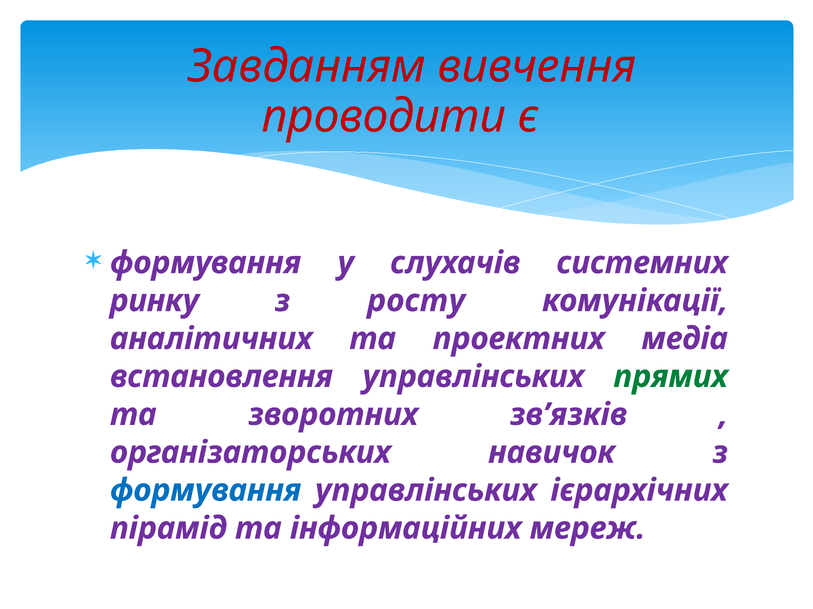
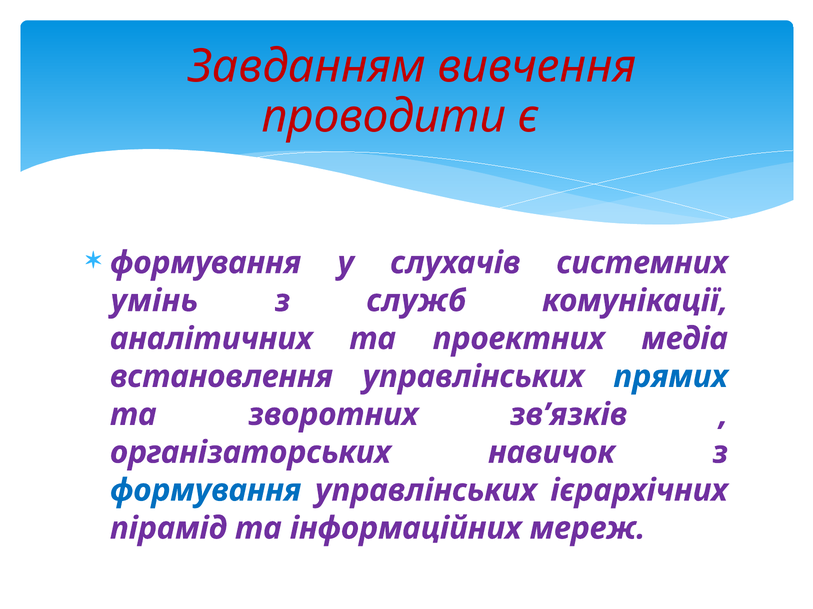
ринку: ринку -> умінь (154, 301)
росту: росту -> служб (416, 301)
прямих colour: green -> blue (671, 377)
